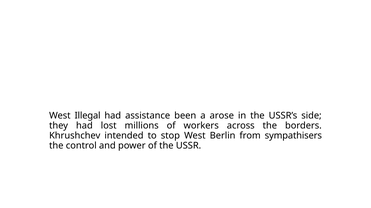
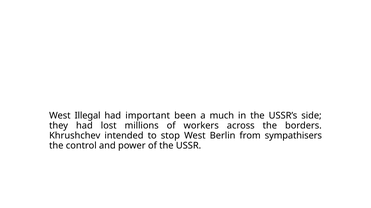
assistance: assistance -> important (148, 116)
arose: arose -> much (222, 116)
